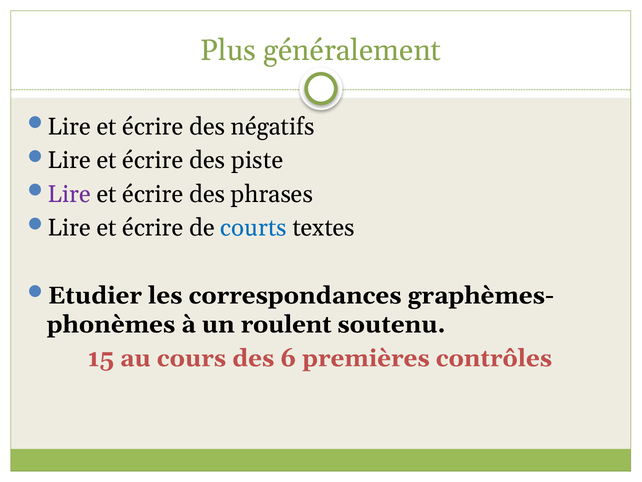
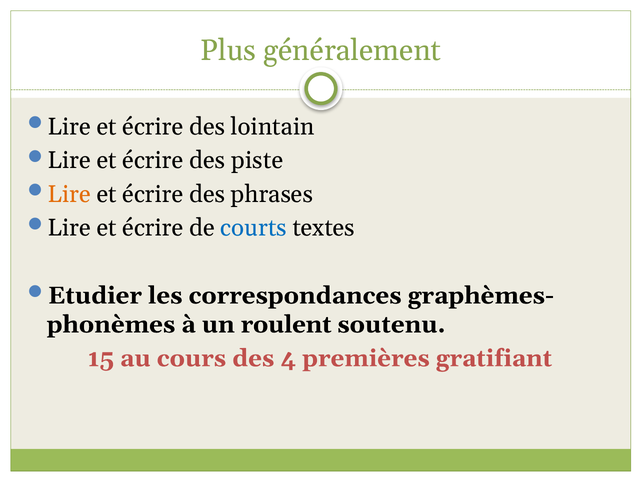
négatifs: négatifs -> lointain (273, 127)
Lire colour: purple -> orange (69, 194)
6: 6 -> 4 (288, 358)
contrôles: contrôles -> gratifiant (494, 358)
